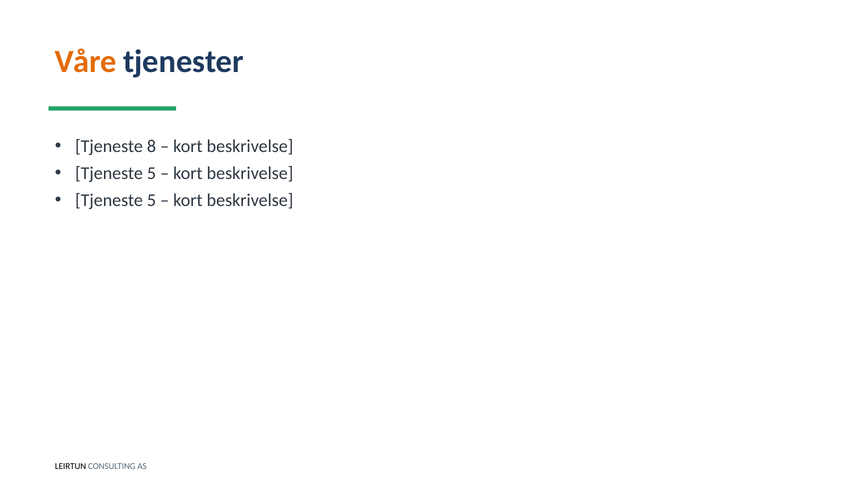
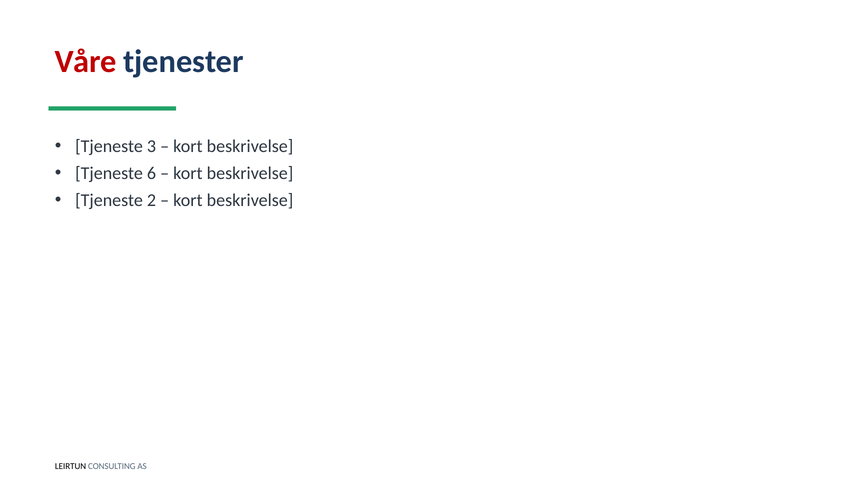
Våre colour: orange -> red (86, 62)
8: 8 -> 3 (151, 146)
5: 5 -> 6 (151, 173)
5: 5 -> 2 (151, 200)
